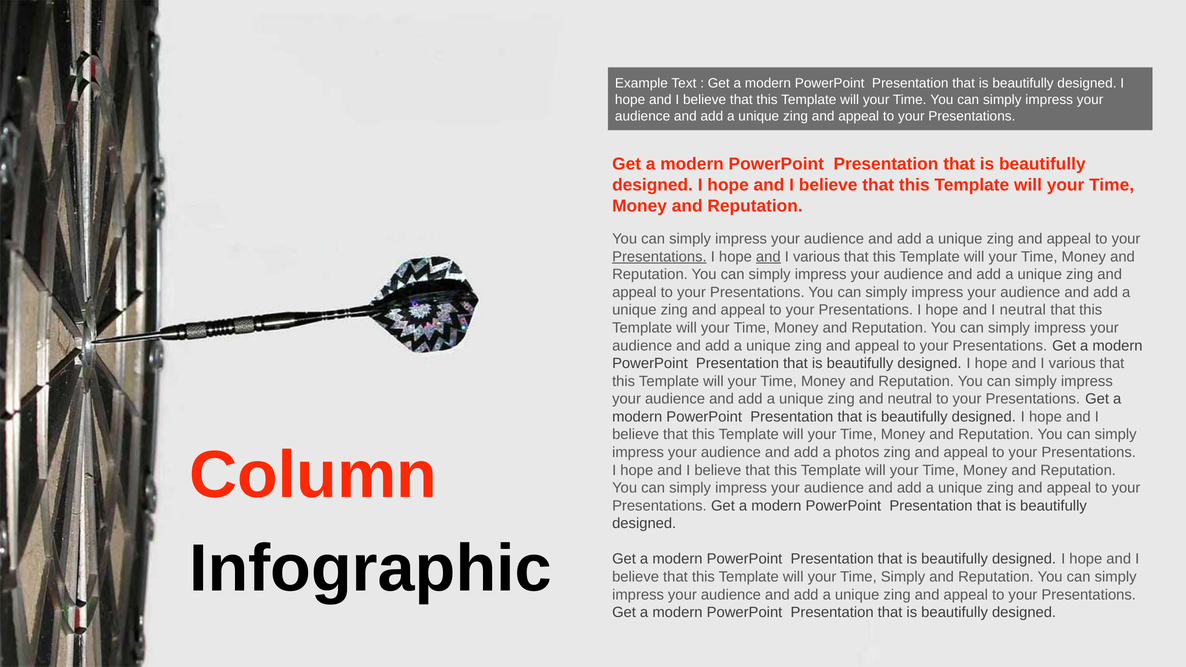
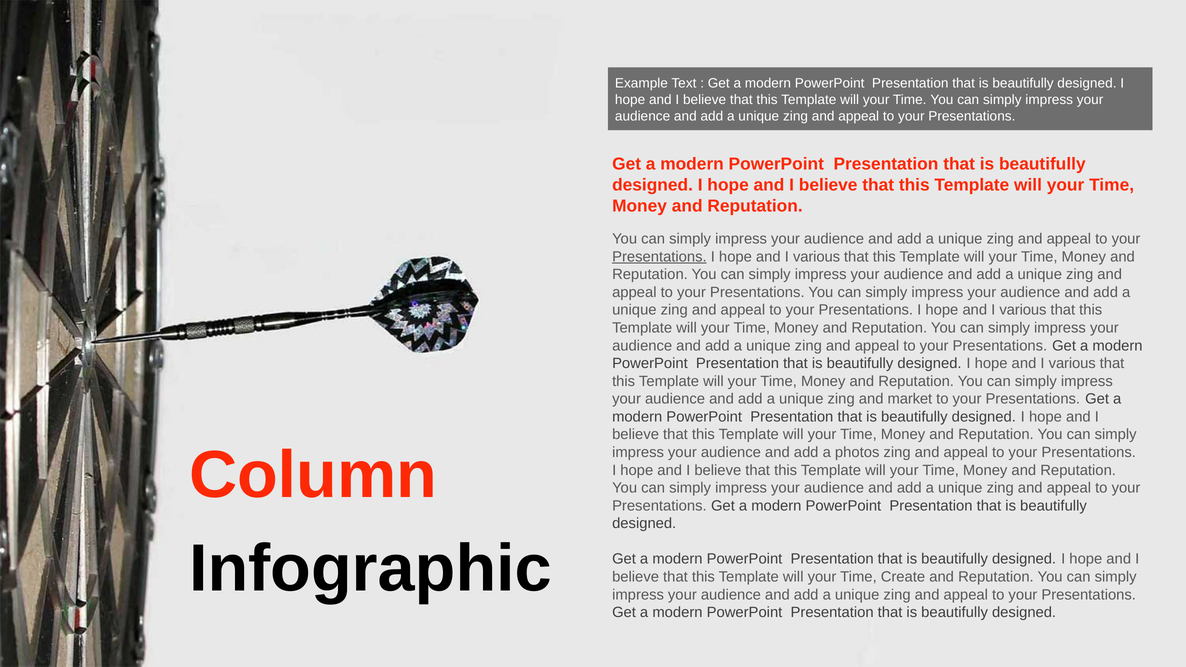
and underline: present -> none (768, 257)
neutral: neutral -> various (1023, 310)
and neutral: neutral -> market (910, 399)
Time Simply: Simply -> Create (903, 577)
